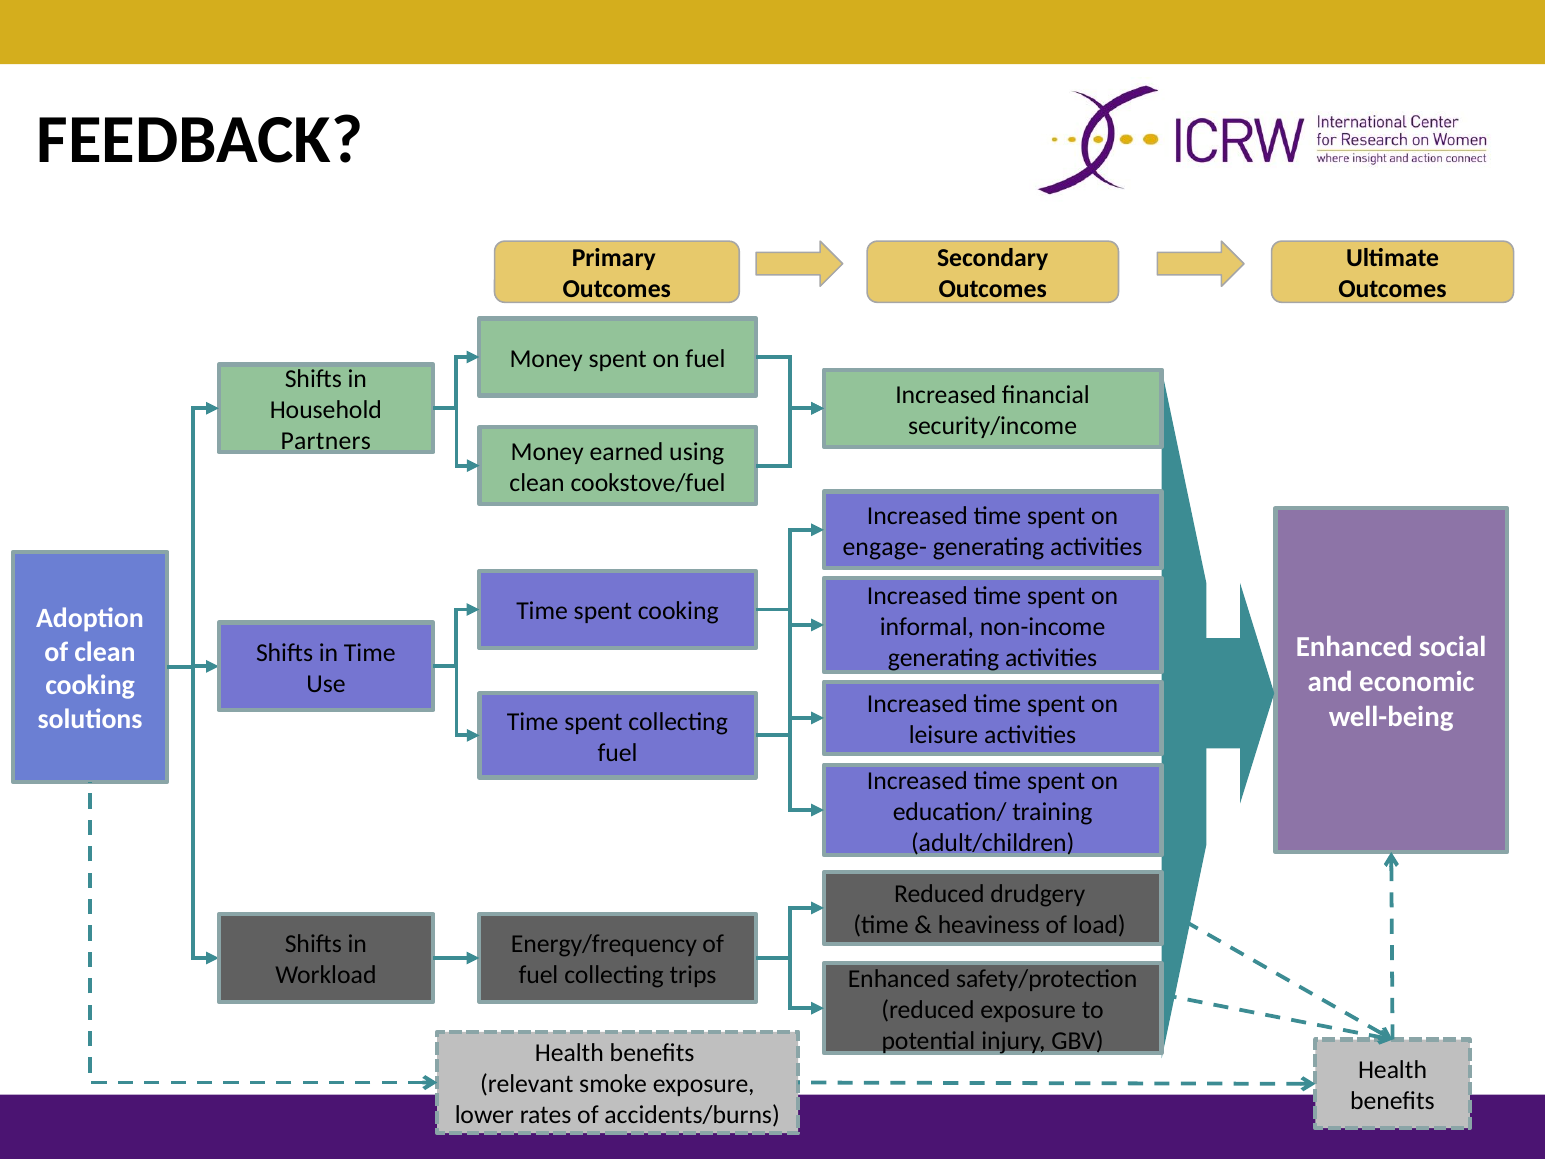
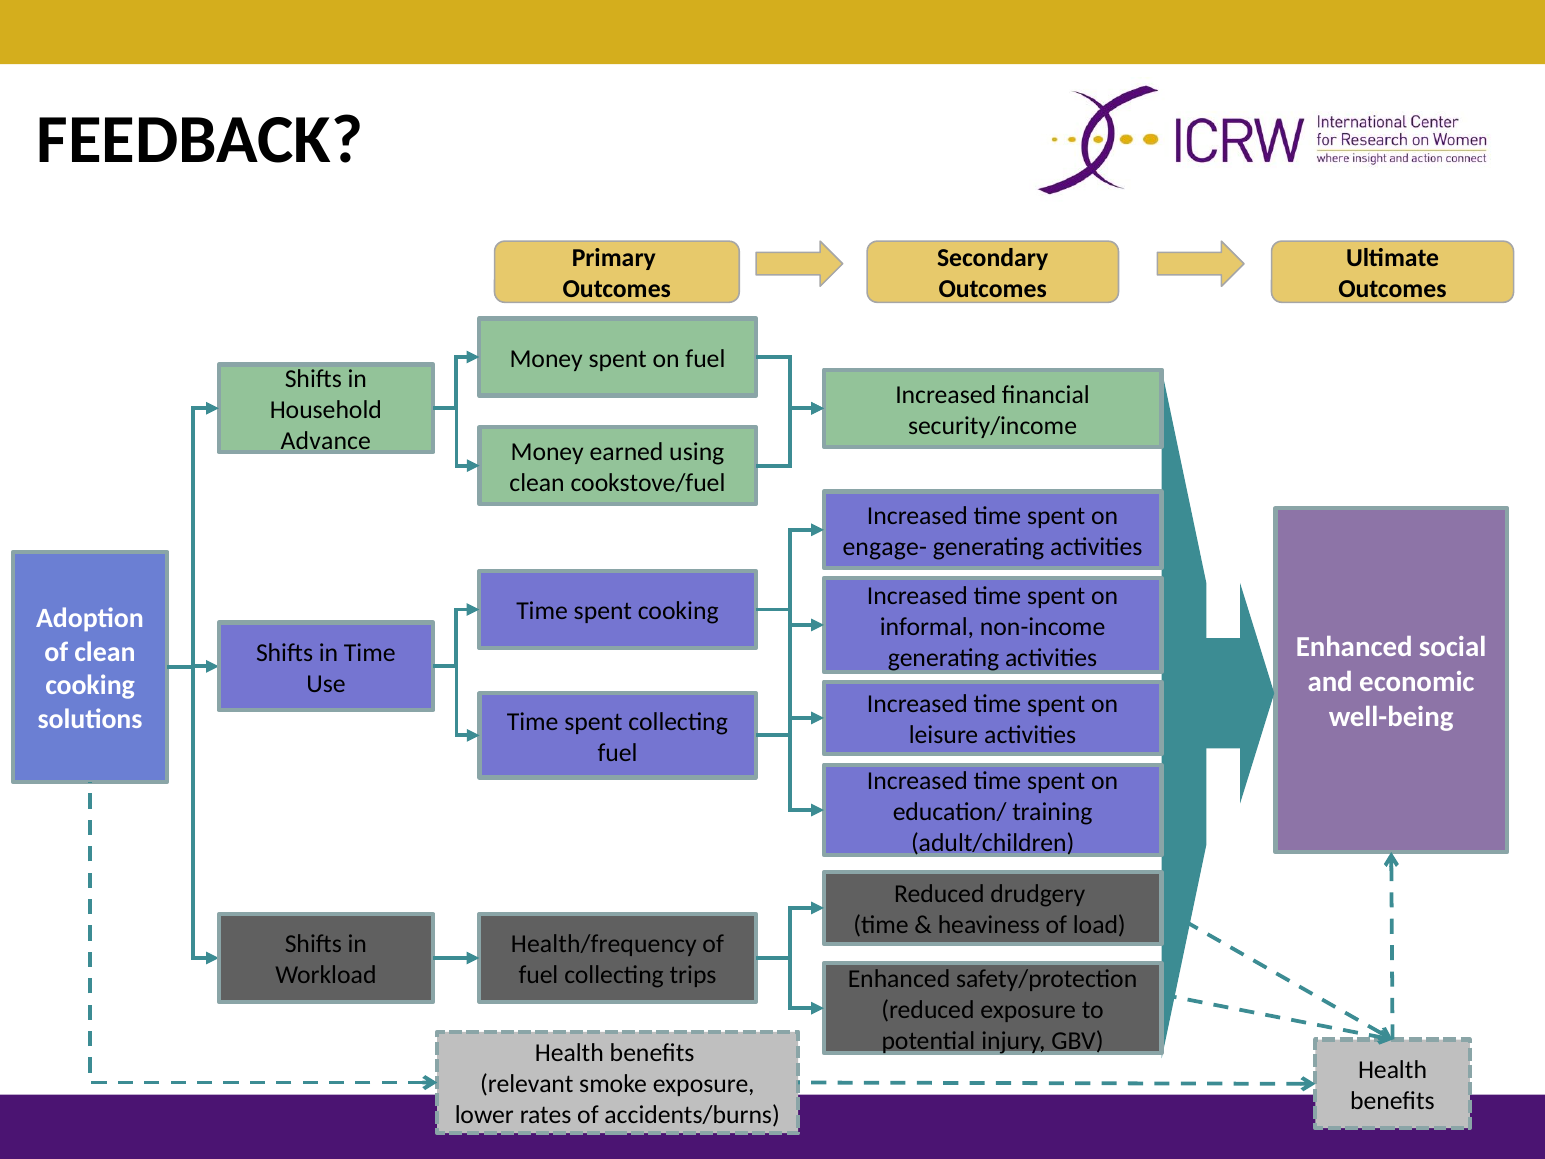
Partners: Partners -> Advance (326, 441)
Energy/frequency: Energy/frequency -> Health/frequency (604, 944)
